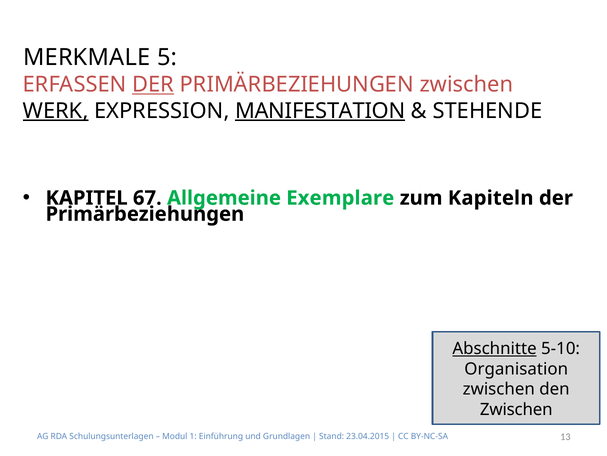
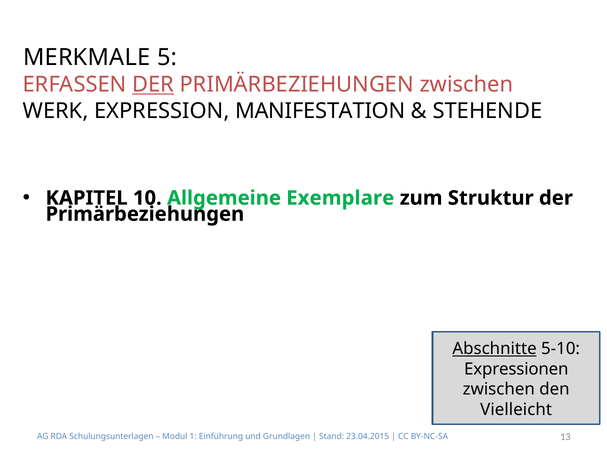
WERK underline: present -> none (56, 111)
MANIFESTATION underline: present -> none (320, 111)
67: 67 -> 10 (147, 198)
Kapiteln: Kapiteln -> Struktur (491, 198)
Organisation: Organisation -> Expressionen (516, 368)
Zwischen: Zwischen -> Vielleicht (516, 409)
